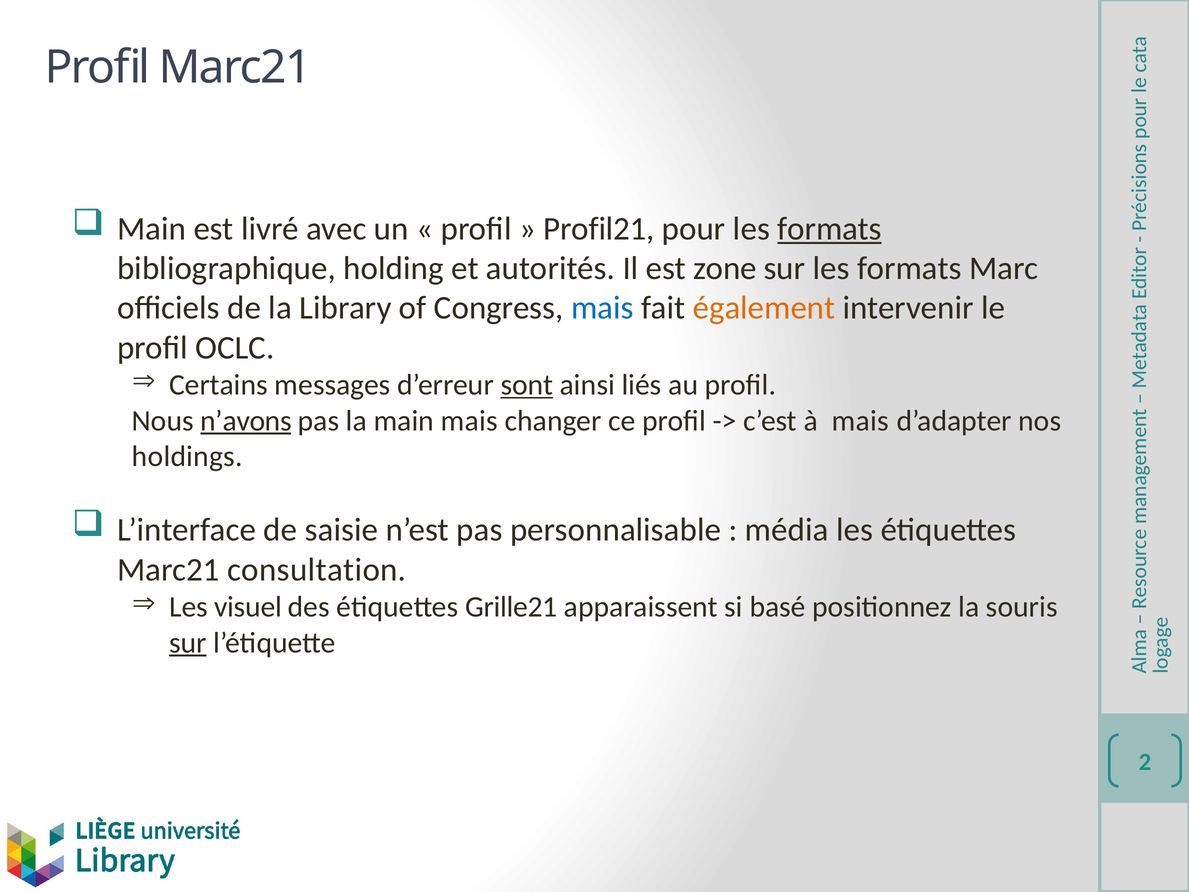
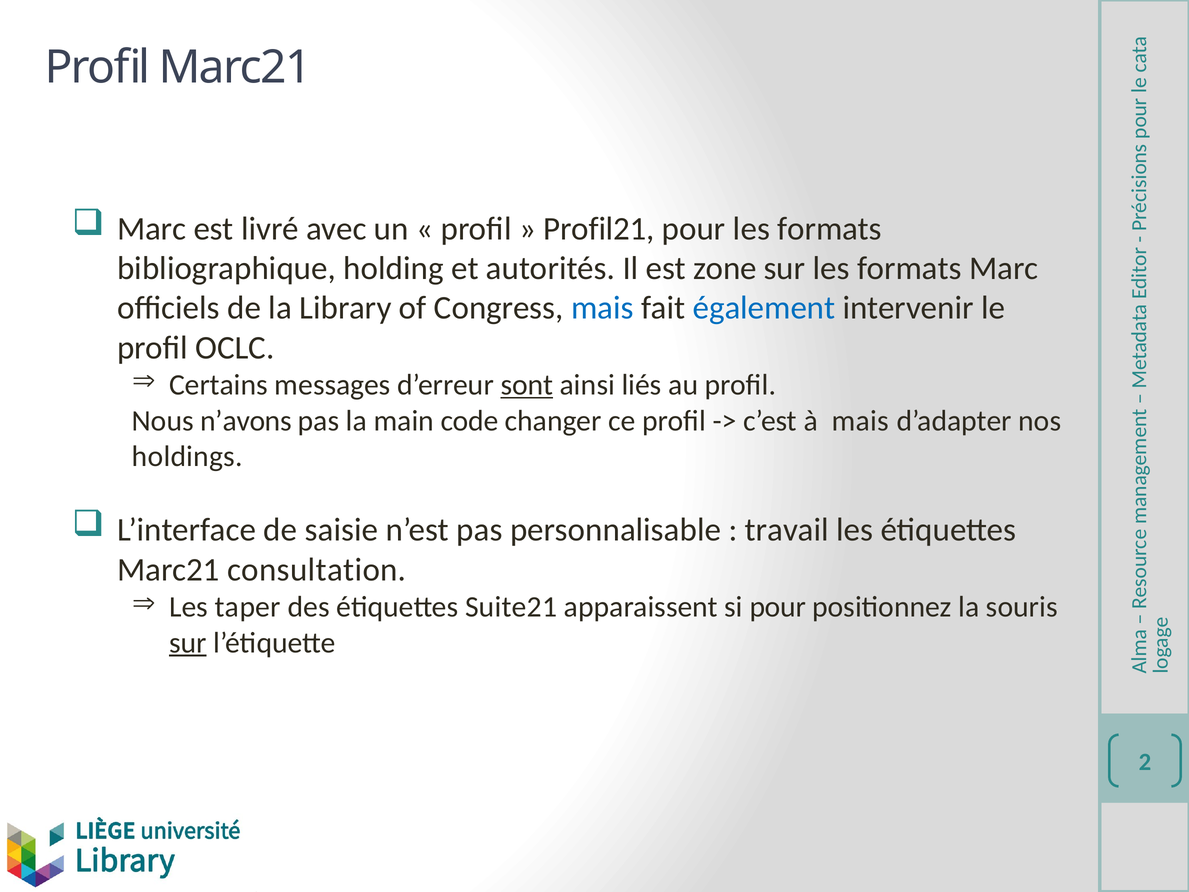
Main: Main -> Marc (152, 229)
formats underline: present -> none (830, 229)
également colour: orange -> blue (764, 308)
n’avons underline: present -> none (246, 421)
main mais: mais -> code (469, 421)
média: média -> travail (787, 530)
visuel: visuel -> taper (248, 607)
Grille21: Grille21 -> Suite21 (511, 607)
si basé: basé -> pour (778, 607)
